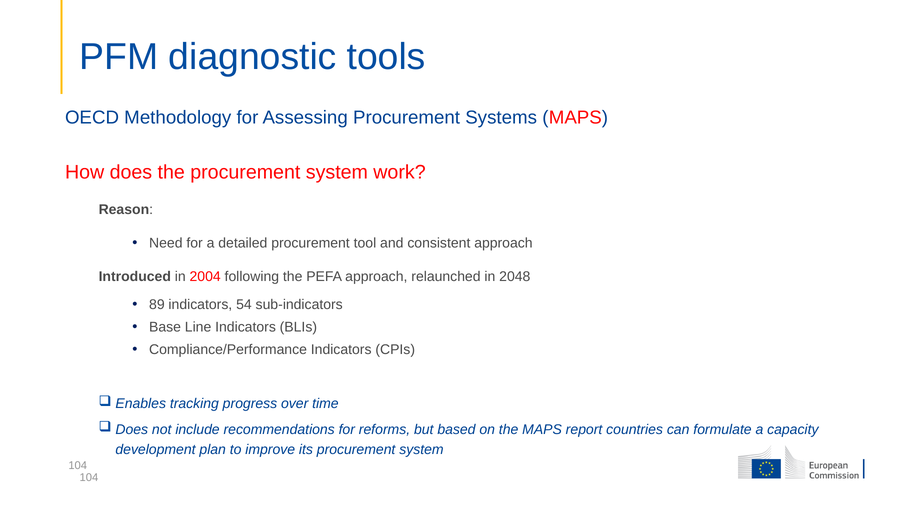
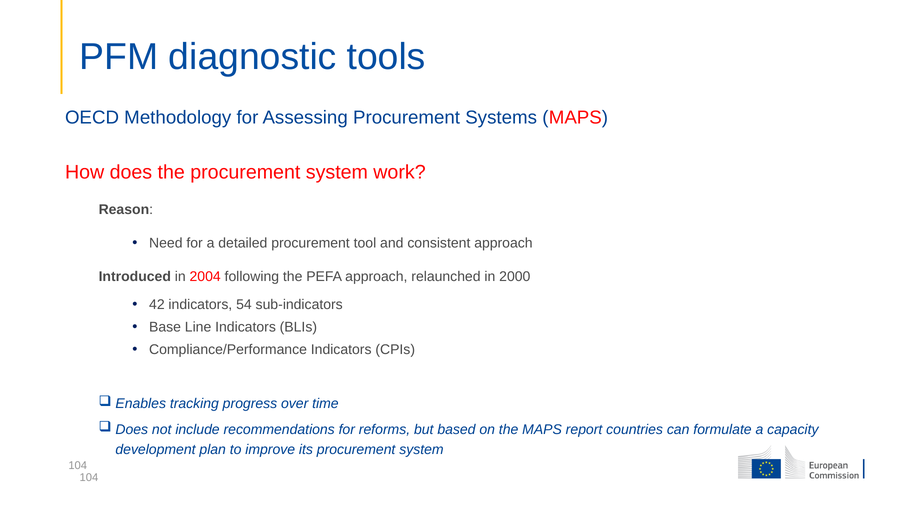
2048: 2048 -> 2000 (515, 277)
89: 89 -> 42 (157, 305)
